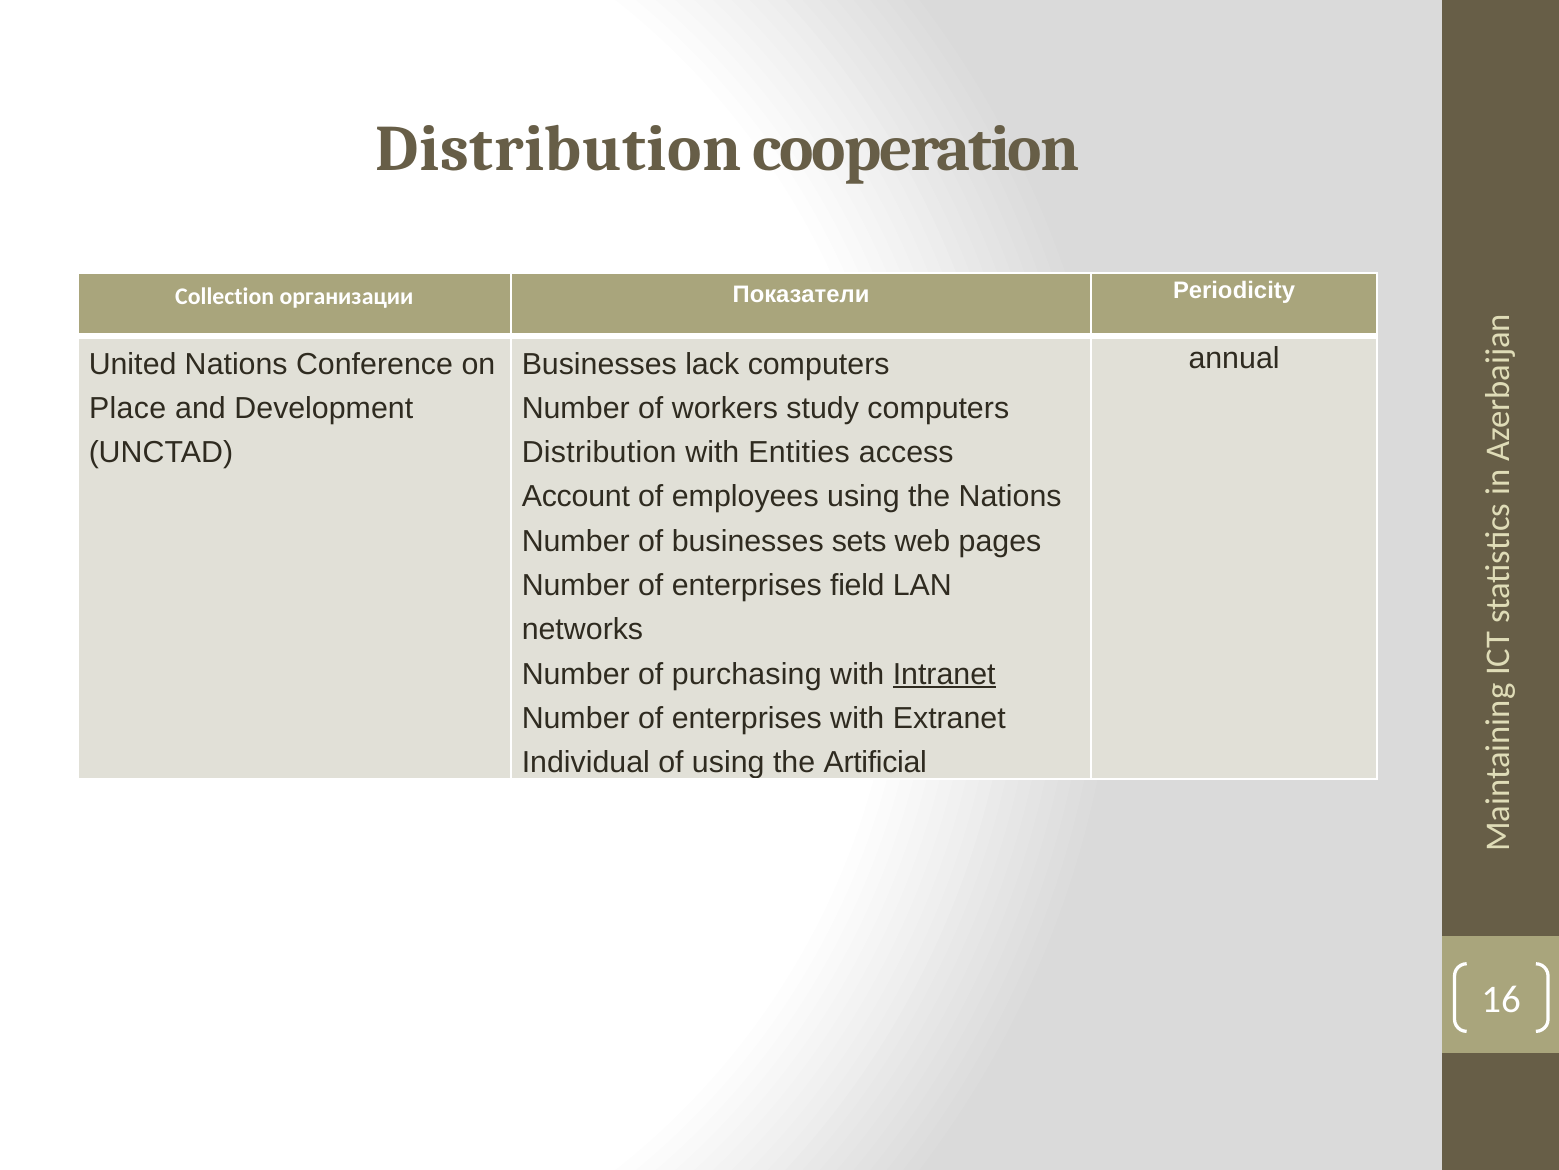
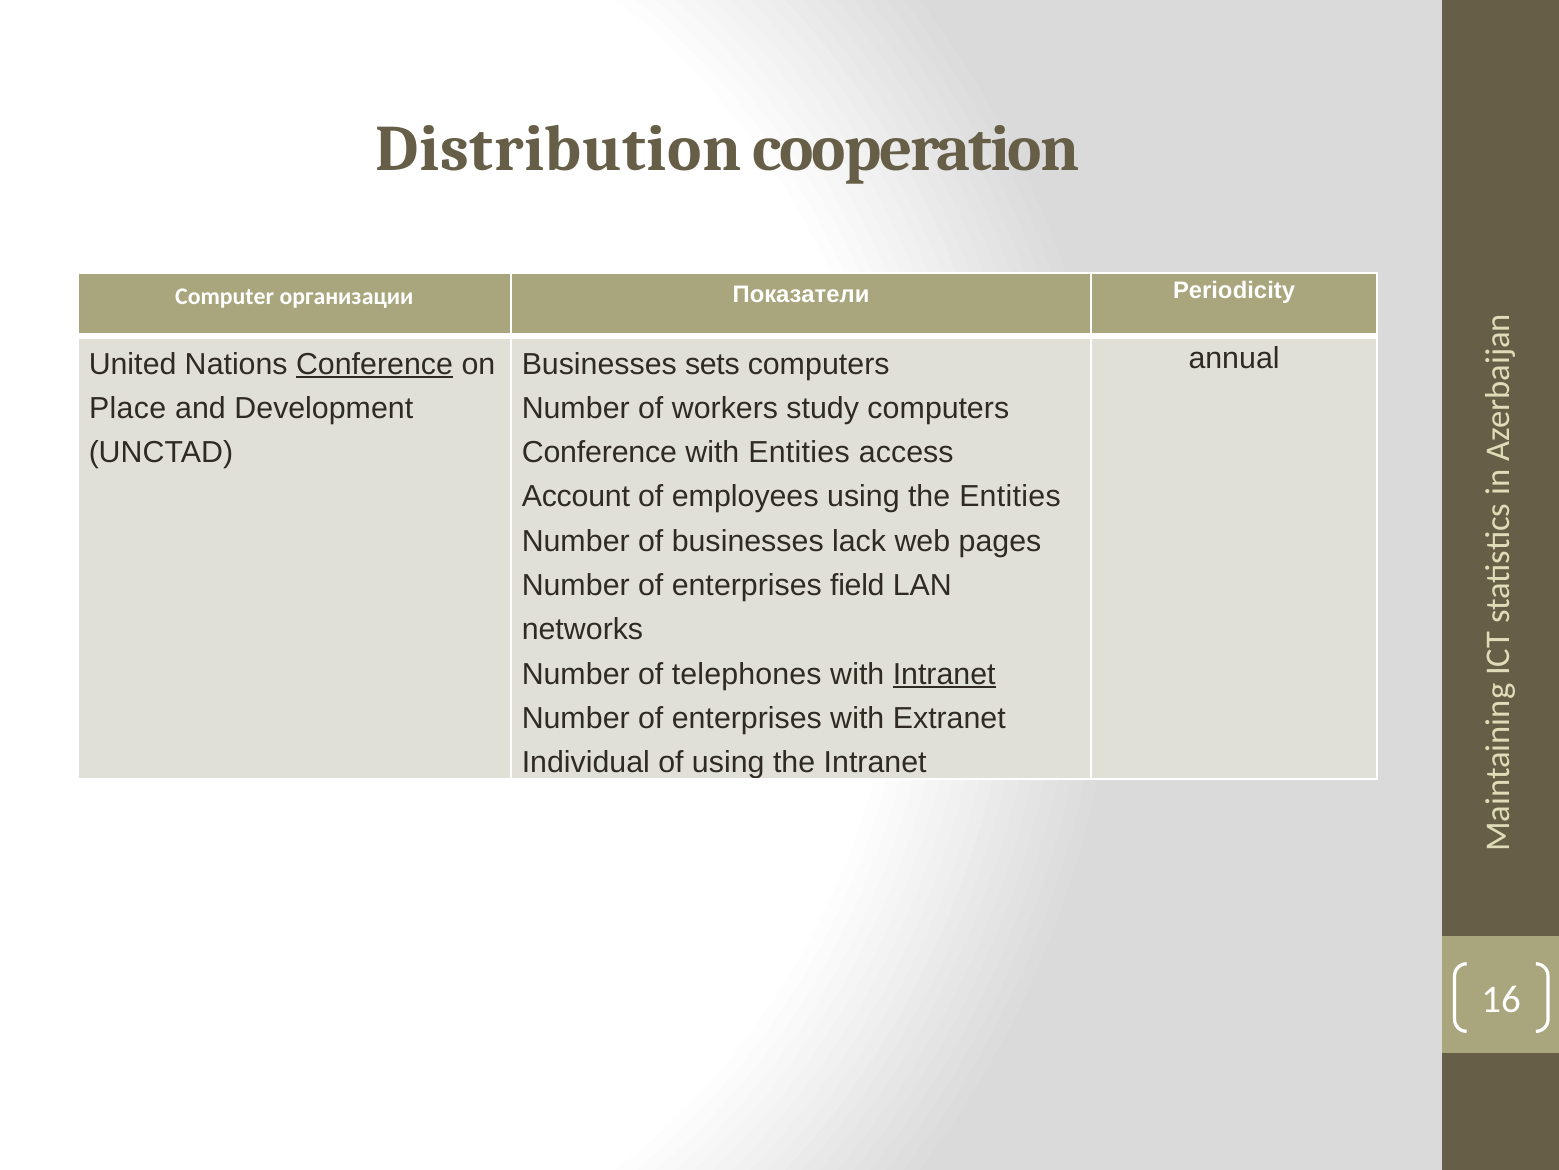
Collection: Collection -> Computer (225, 297)
Conference underline: none -> present (375, 364)
lack: lack -> sets (712, 364)
Distribution: Distribution -> Conference (599, 452)
the Nations: Nations -> Entities (1010, 497)
sets: sets -> lack (859, 541)
purchasing: purchasing -> telephones (747, 674)
the Artificial: Artificial -> Intranet (875, 762)
